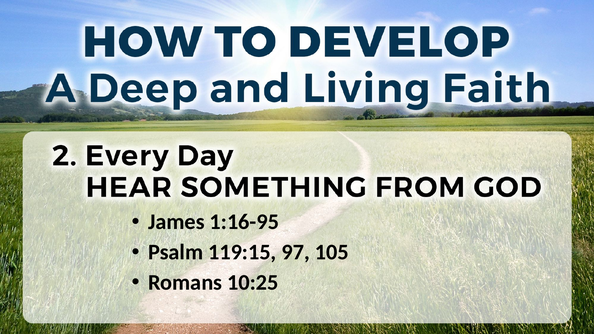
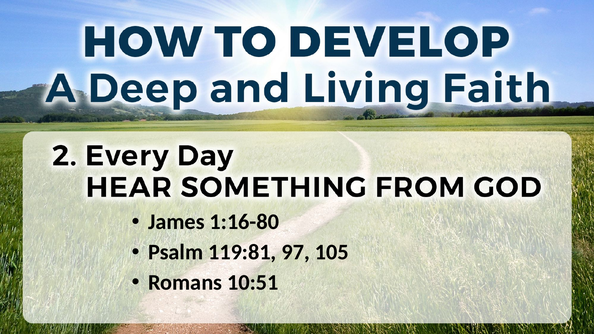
1:16-95: 1:16-95 -> 1:16-80 (244, 222)
119:15: 119:15 -> 119:81 (242, 252)
10:25: 10:25 -> 10:51 (253, 283)
